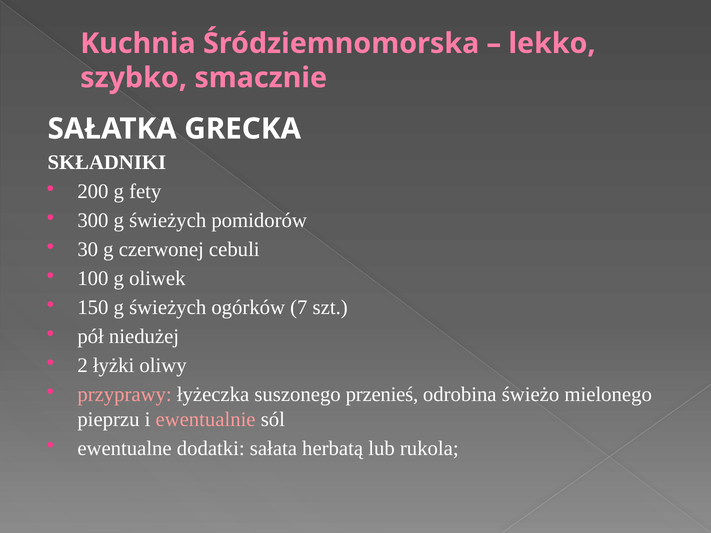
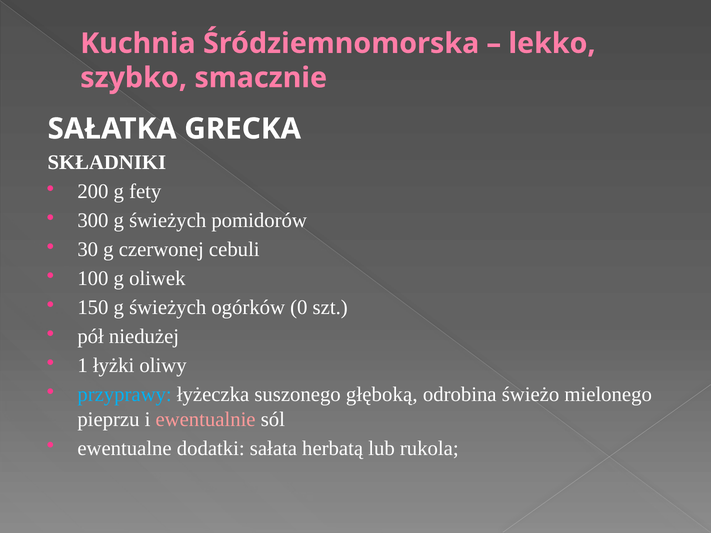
7: 7 -> 0 (299, 308)
2: 2 -> 1 (83, 366)
przyprawy colour: pink -> light blue (125, 395)
przenieś: przenieś -> głęboką (382, 395)
